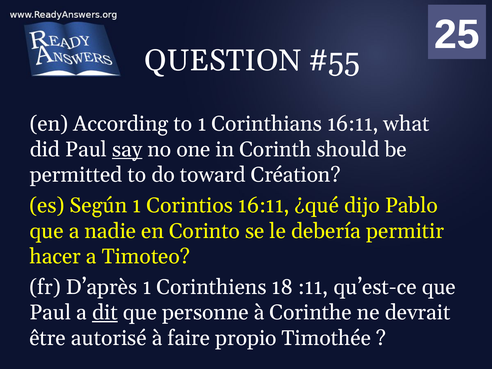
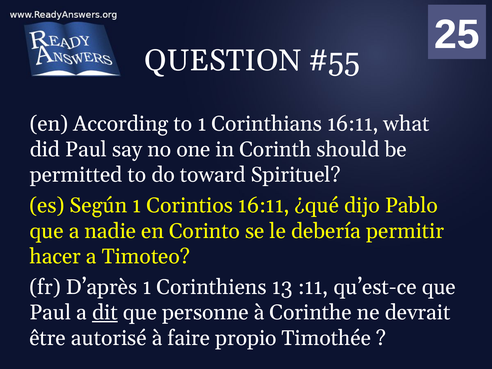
say underline: present -> none (127, 149)
Création: Création -> Spirituel (296, 175)
Corinthiens 18: 18 -> 13 (282, 287)
